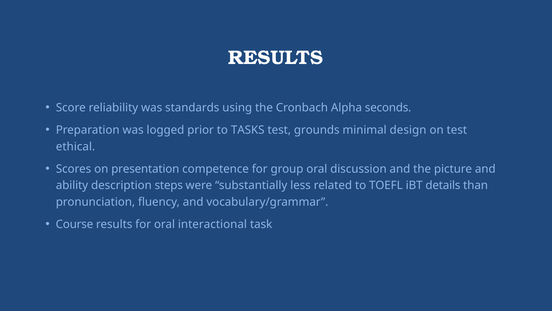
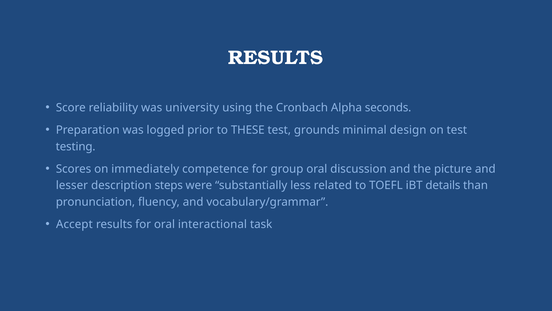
standards: standards -> university (192, 107)
TASKS: TASKS -> THESE (248, 130)
ethical: ethical -> testing (76, 146)
presentation: presentation -> immediately (145, 169)
ability: ability -> lesser (72, 185)
Course: Course -> Accept (74, 224)
